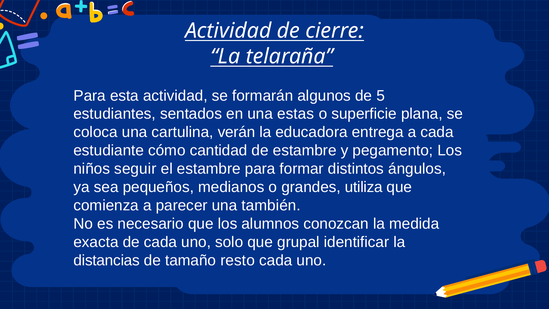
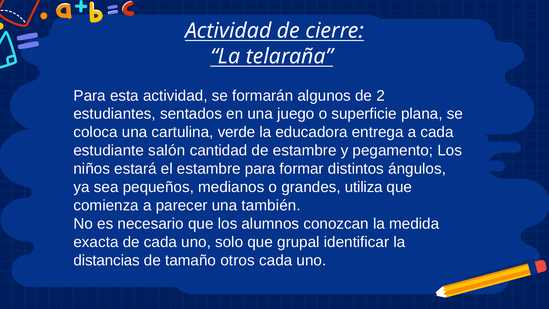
5: 5 -> 2 (381, 96)
estas: estas -> juego (296, 114)
verán: verán -> verde (236, 132)
cómo: cómo -> salón (167, 150)
seguir: seguir -> estará (135, 169)
resto: resto -> otros (238, 260)
